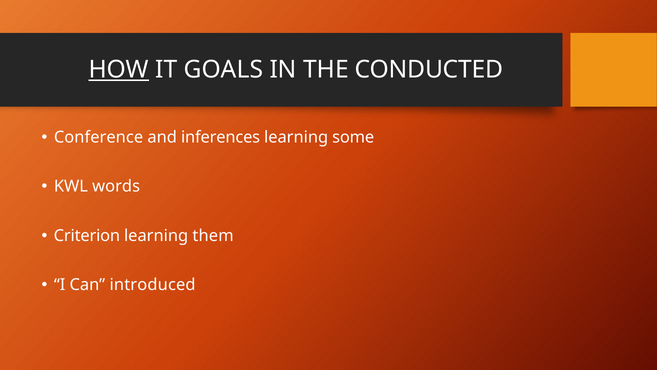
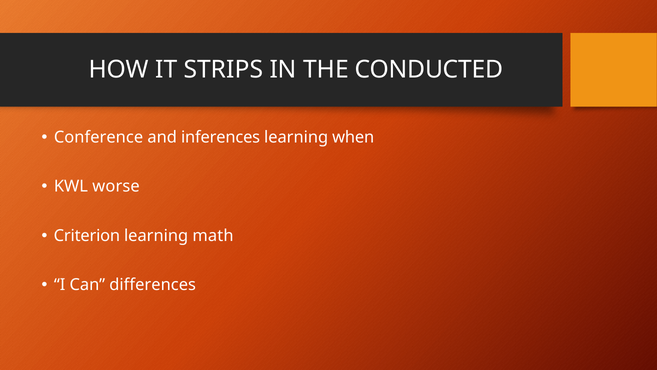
HOW underline: present -> none (119, 70)
GOALS: GOALS -> STRIPS (223, 70)
some: some -> when (353, 137)
words: words -> worse (116, 186)
them: them -> math (213, 235)
introduced: introduced -> differences (153, 285)
